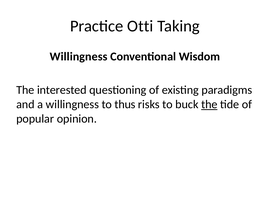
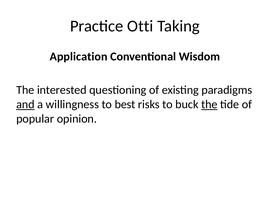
Willingness: Willingness -> Application (79, 57)
and underline: none -> present (25, 105)
thus: thus -> best (125, 105)
